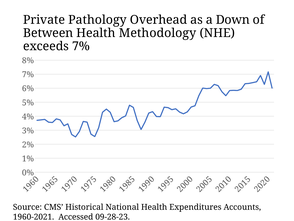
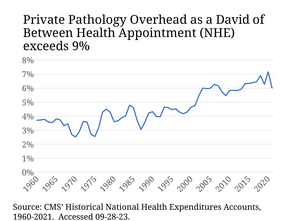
Down: Down -> David (233, 20)
Methodology: Methodology -> Appointment (158, 33)
exceeds 7%: 7% -> 9% (81, 46)
